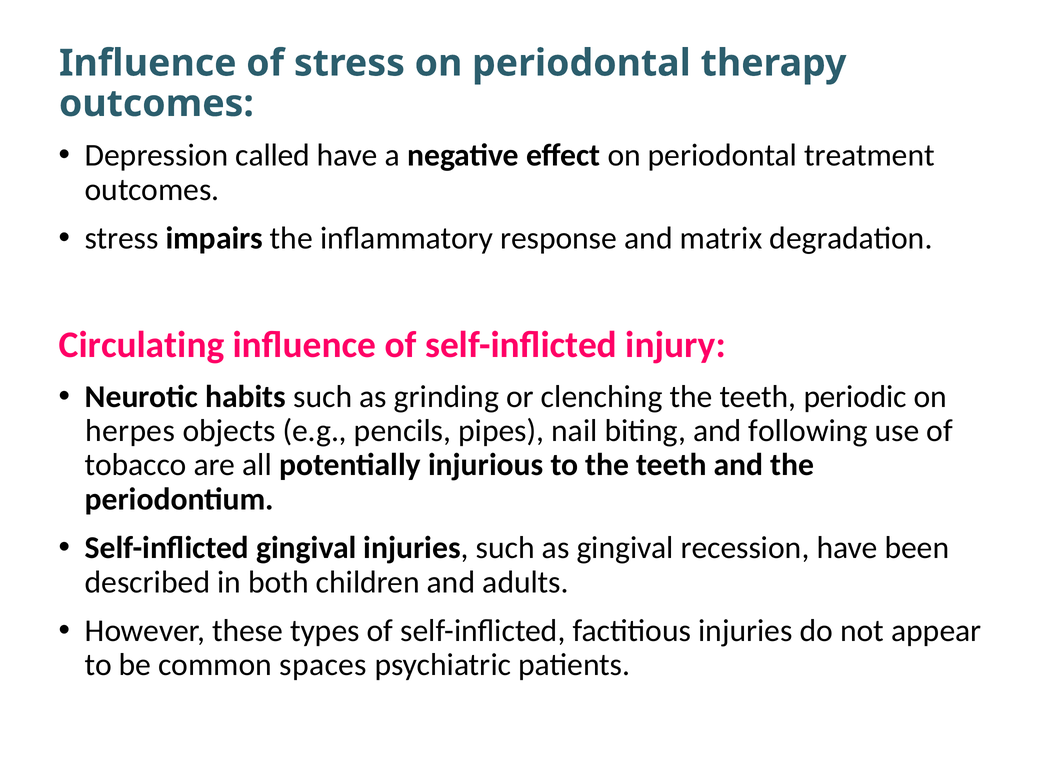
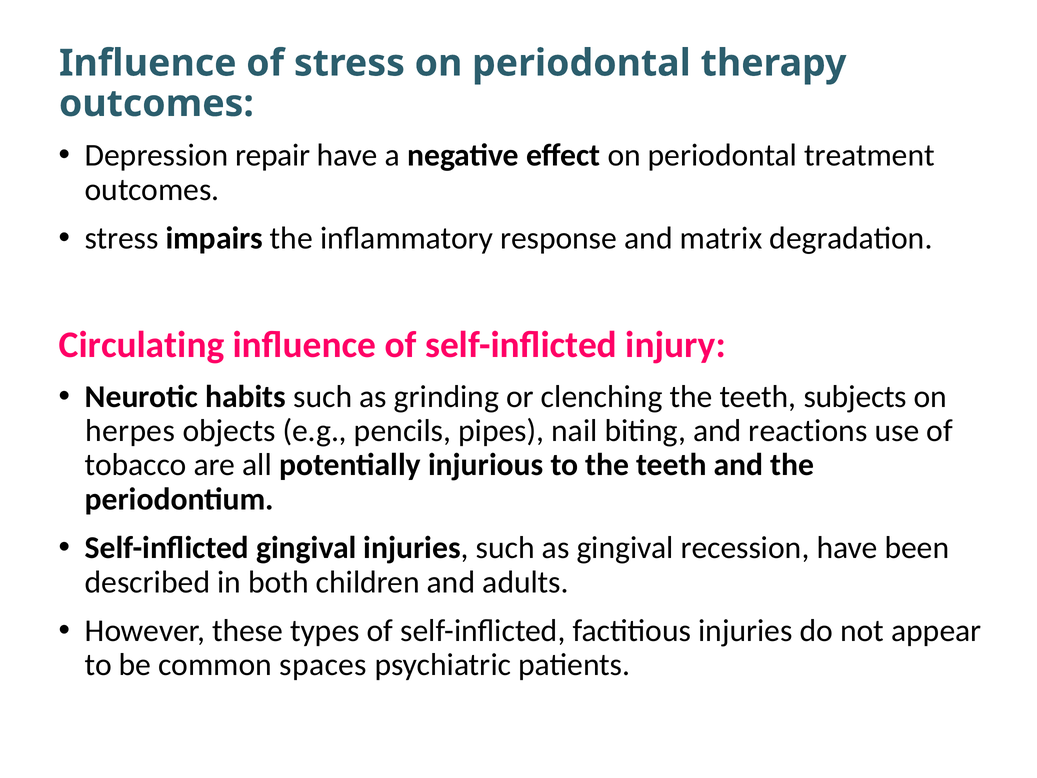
called: called -> repair (273, 155)
periodic: periodic -> subjects (855, 396)
following: following -> reactions (808, 431)
